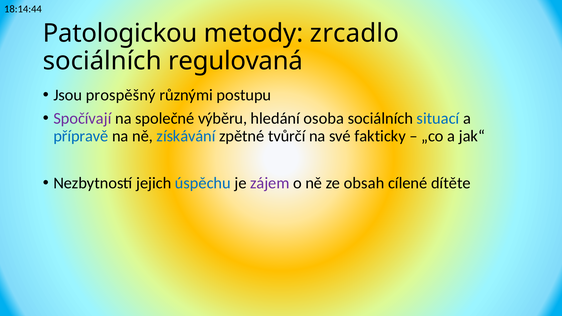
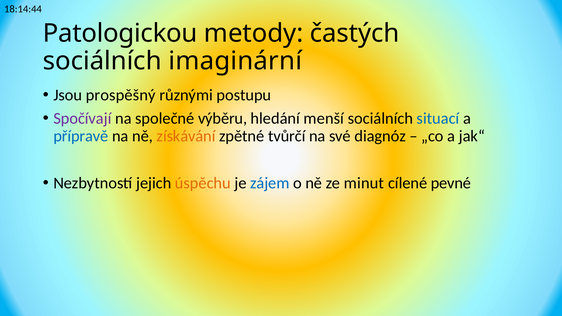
zrcadlo: zrcadlo -> častých (355, 33)
regulovaná: regulovaná -> imaginární (235, 61)
osoba: osoba -> menší (324, 119)
získávání colour: blue -> orange (186, 136)
fakticky: fakticky -> diagnóz (380, 136)
úspěchu colour: blue -> orange (203, 183)
zájem colour: purple -> blue (270, 183)
obsah: obsah -> minut (364, 183)
dítěte: dítěte -> pevné (451, 183)
